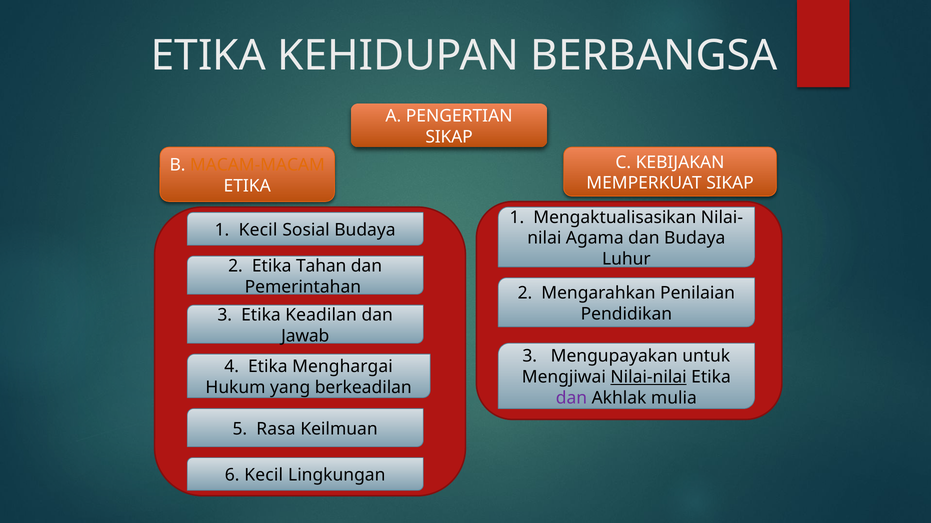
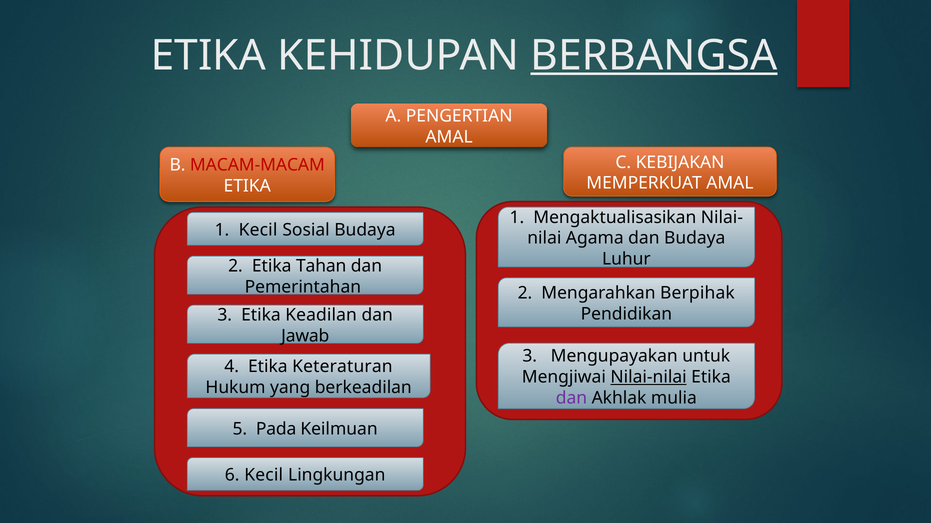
BERBANGSA underline: none -> present (654, 56)
SIKAP: SIKAP -> AMAL (449, 137)
MACAM-MACAM colour: orange -> red (257, 165)
MEMPERKUAT SIKAP: SIKAP -> AMAL (730, 183)
Penilaian: Penilaian -> Berpihak (697, 293)
Menghargai: Menghargai -> Keteraturan (342, 367)
Rasa: Rasa -> Pada (276, 429)
